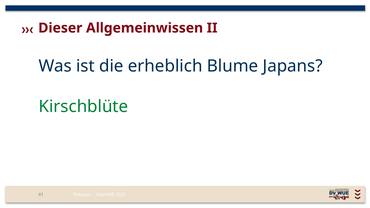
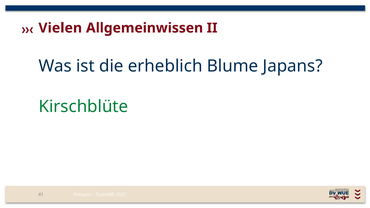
Dieser: Dieser -> Vielen (60, 28)
